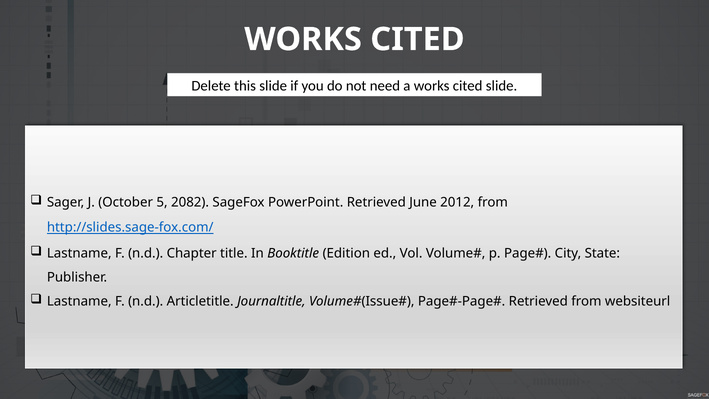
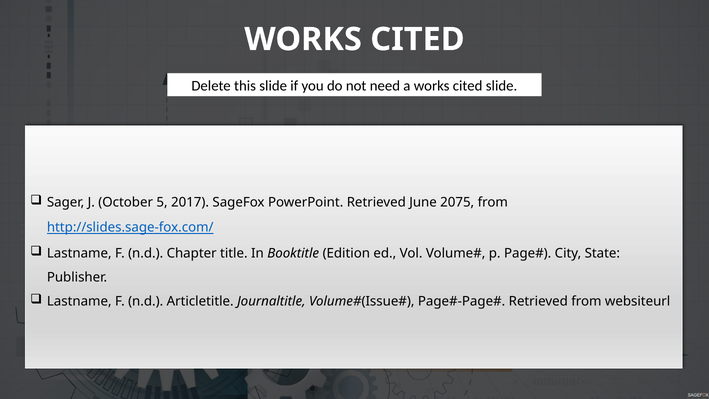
2082: 2082 -> 2017 (190, 202)
2012: 2012 -> 2075 (457, 202)
